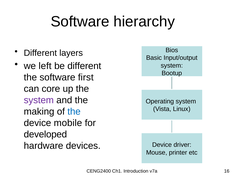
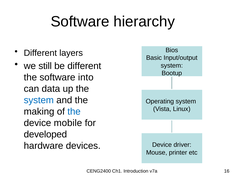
left: left -> still (45, 66)
first: first -> into (86, 77)
core: core -> data (51, 89)
system colour: purple -> blue (39, 100)
